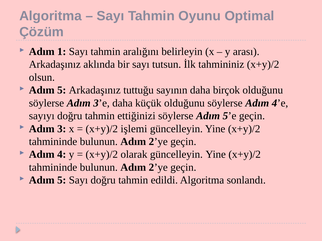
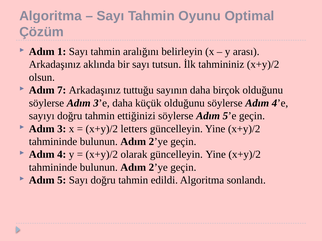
5: 5 -> 7 (62, 90)
işlemi: işlemi -> letters (134, 129)
